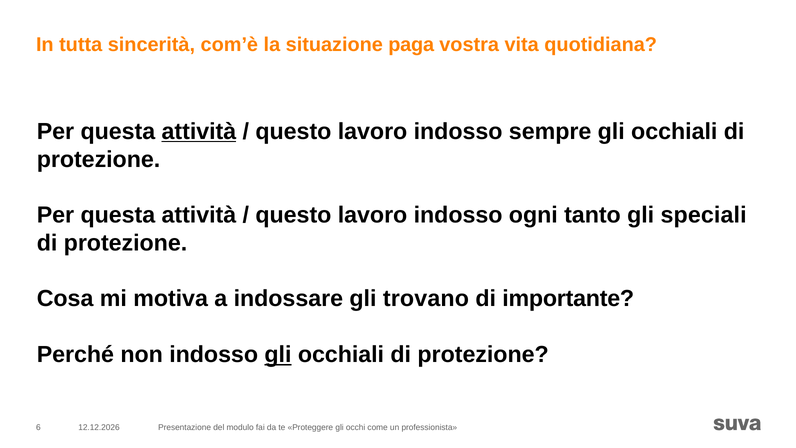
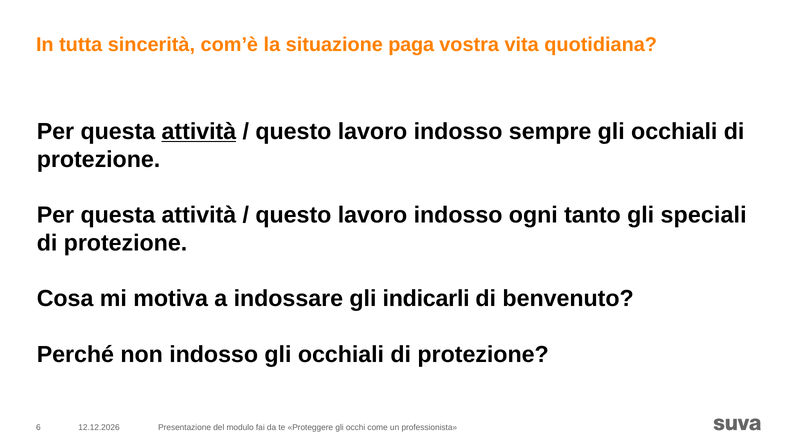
trovano: trovano -> indicarli (426, 299)
importante: importante -> benvenuto (568, 299)
gli underline: present -> none (278, 354)
